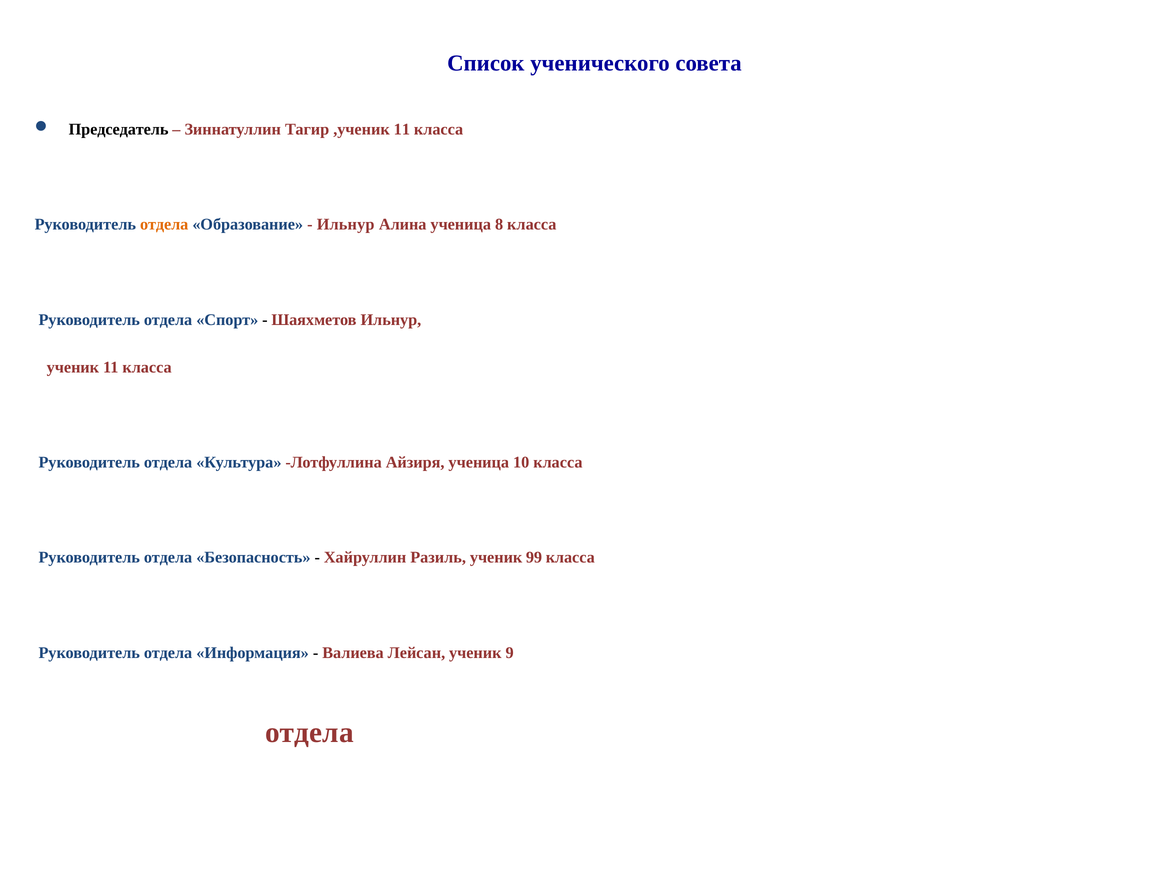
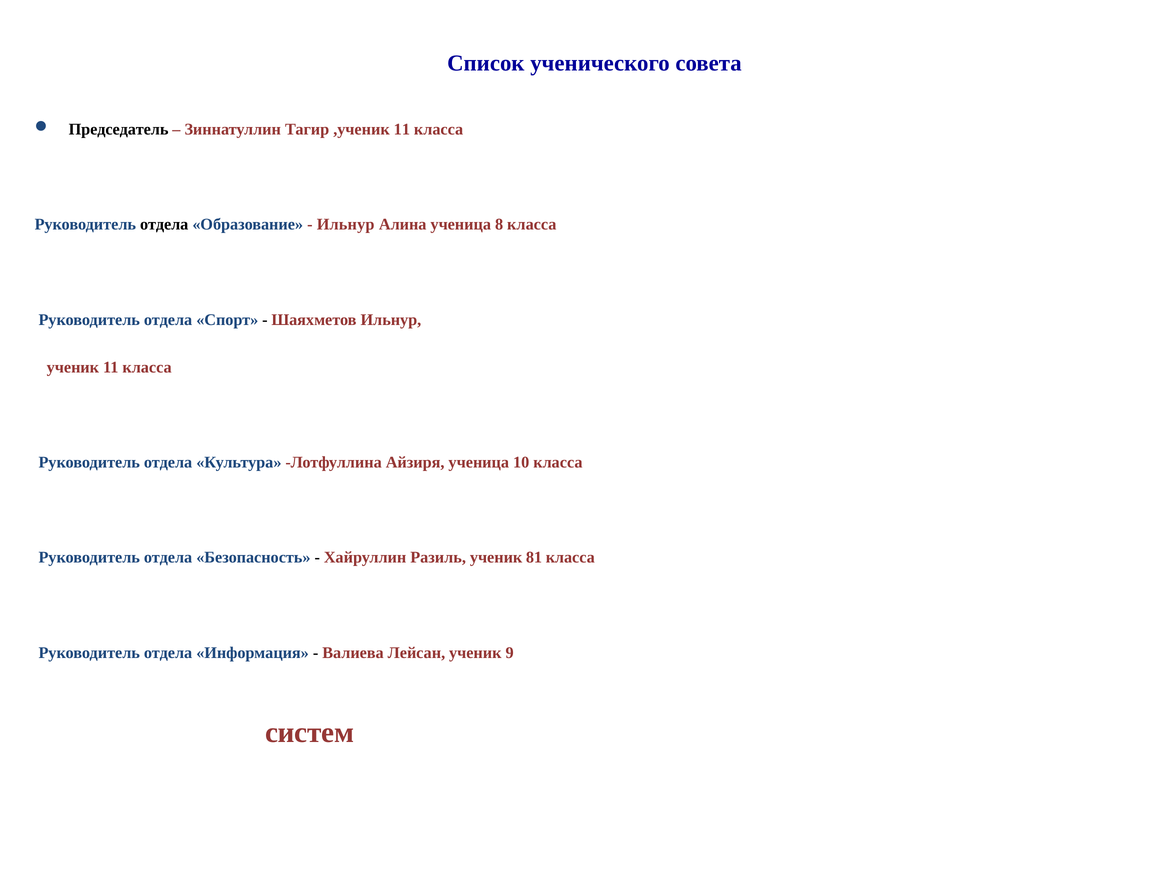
отдела colour: orange -> black (164, 224)
99: 99 -> 81 (534, 557)
отдела: отдела -> систем (310, 732)
